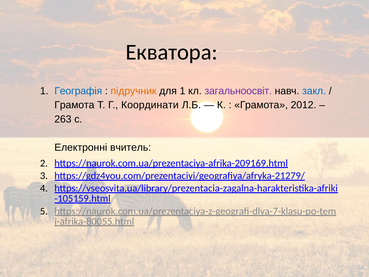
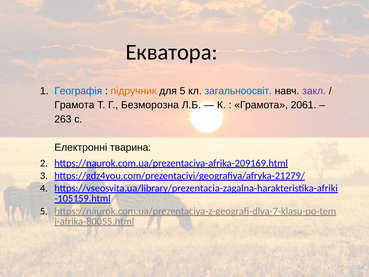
для 1: 1 -> 5 (183, 91)
загальноосвіт colour: purple -> blue (238, 91)
закл colour: blue -> purple (314, 91)
Координати: Координати -> Безморозна (150, 105)
2012: 2012 -> 2061 (304, 105)
вчитель: вчитель -> тварина (131, 147)
